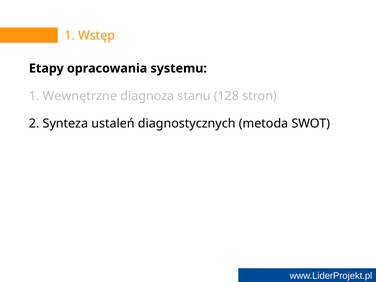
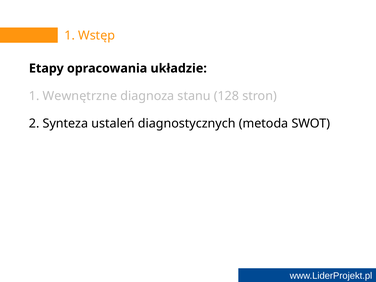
systemu: systemu -> układzie (179, 68)
